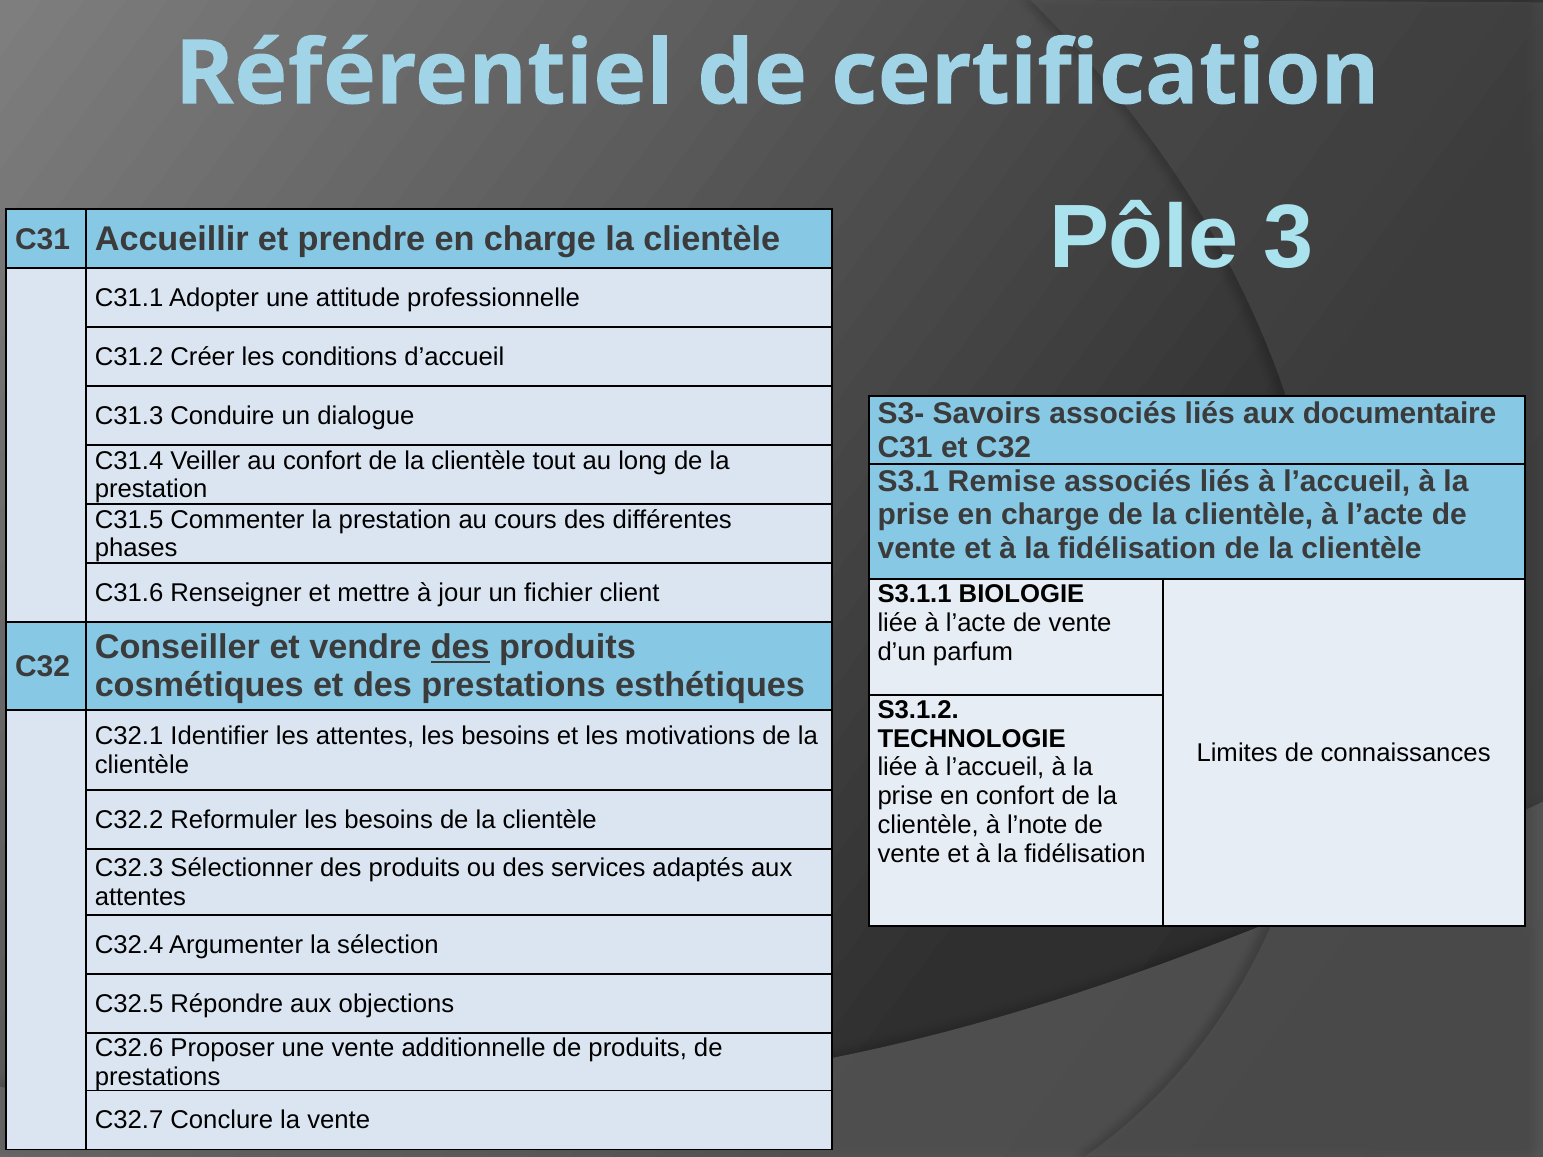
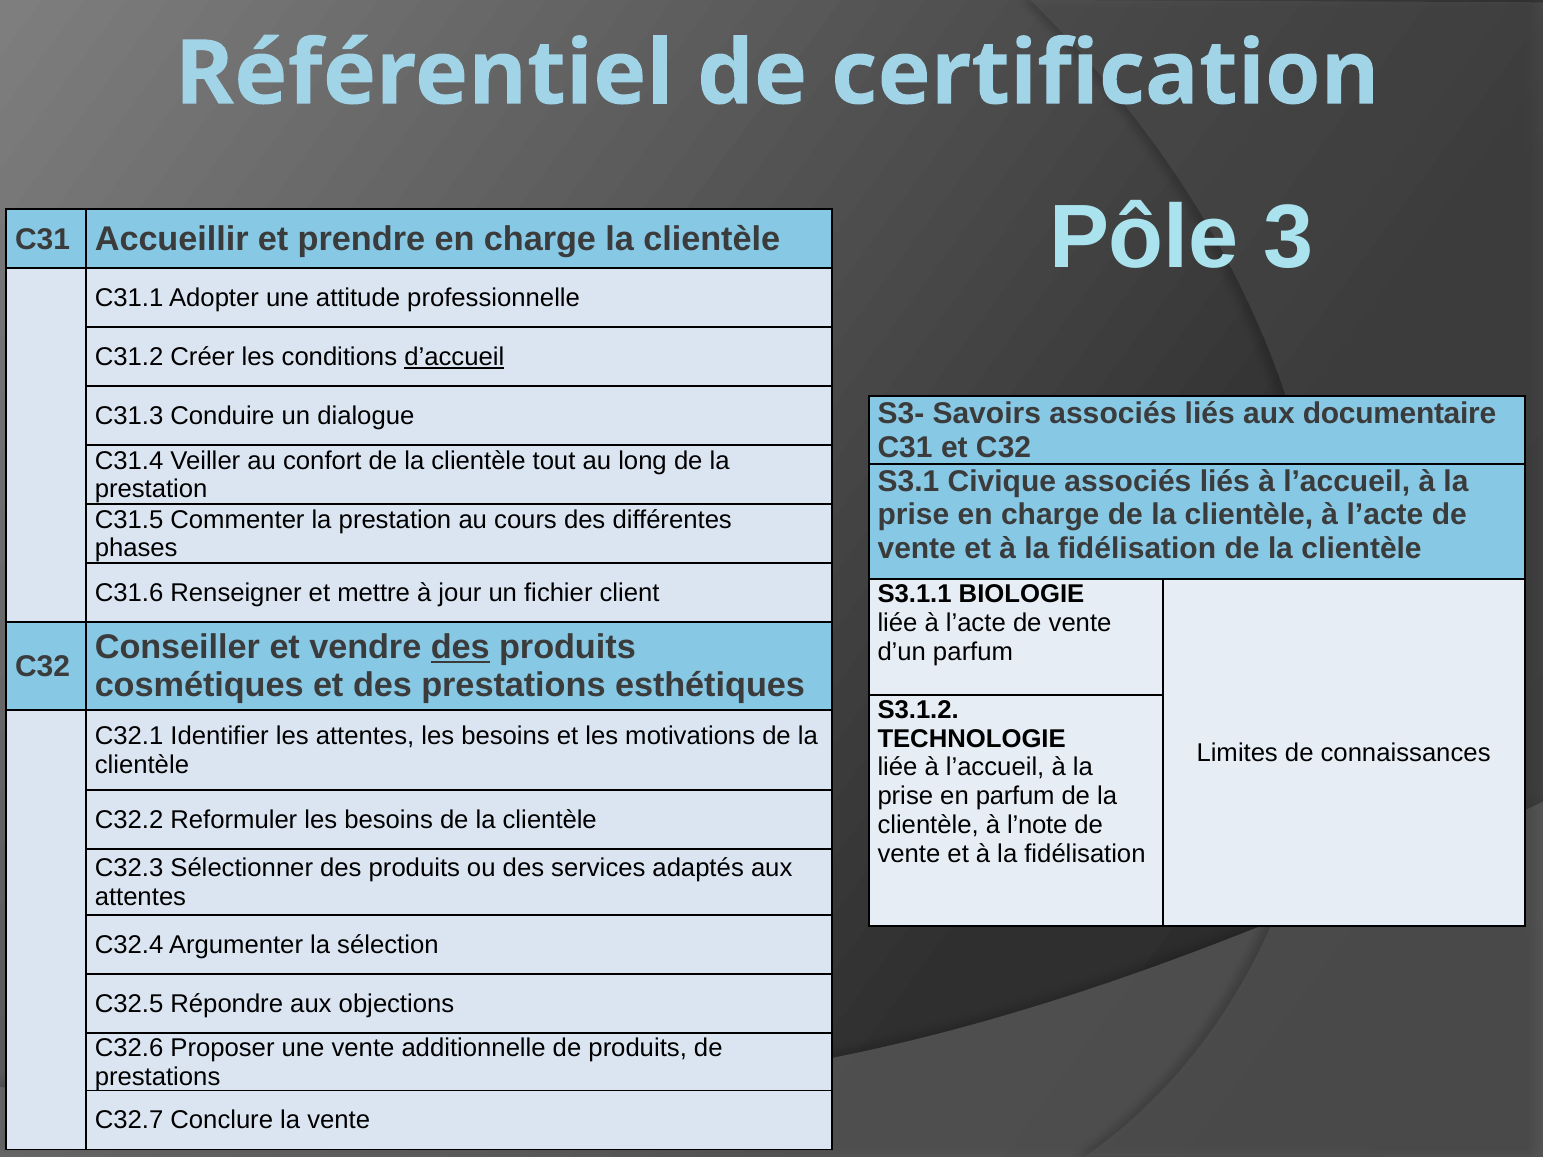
d’accueil underline: none -> present (454, 357)
Remise: Remise -> Civique (1002, 481)
en confort: confort -> parfum (1015, 796)
